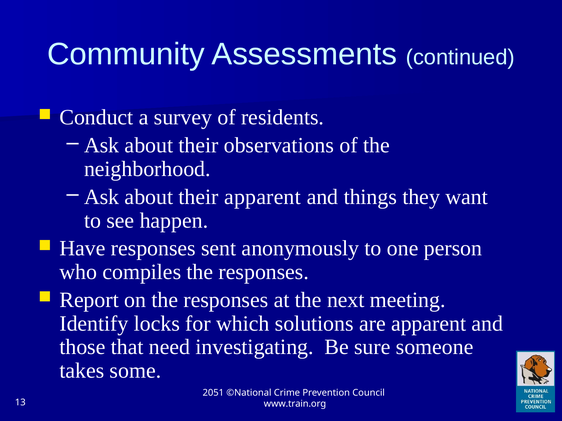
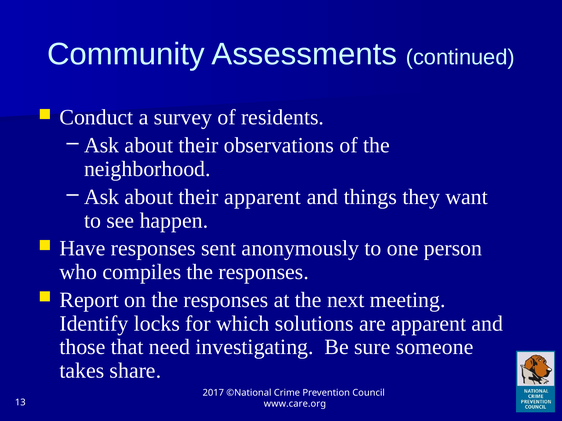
some: some -> share (135, 371)
2051: 2051 -> 2017 (213, 393)
www.train.org: www.train.org -> www.care.org (295, 404)
